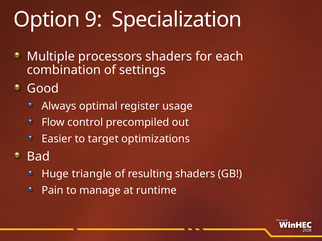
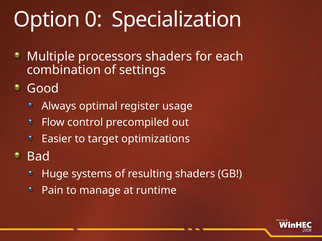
9: 9 -> 0 (93, 20)
triangle: triangle -> systems (92, 174)
